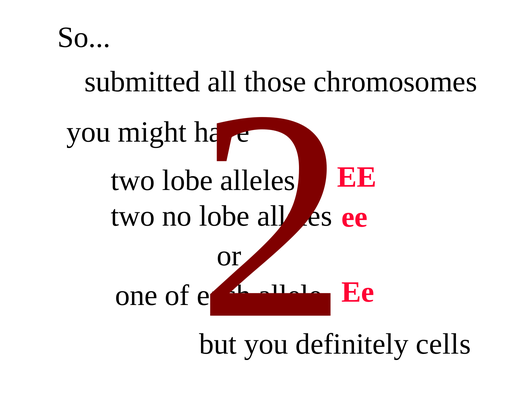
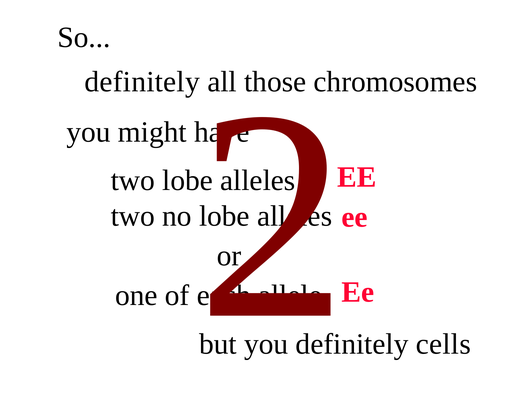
submitted: submitted -> definitely (142, 82)
